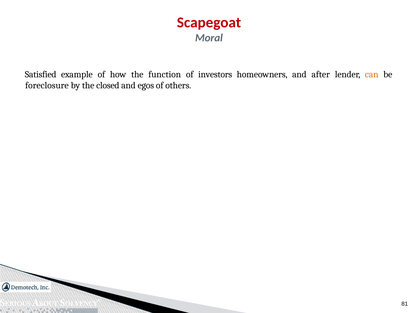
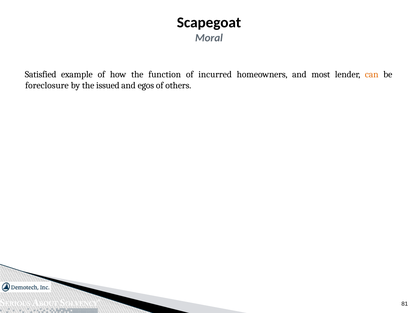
Scapegoat colour: red -> black (209, 23)
investors: investors -> incurred (215, 74)
after: after -> most (321, 74)
closed: closed -> issued (108, 86)
